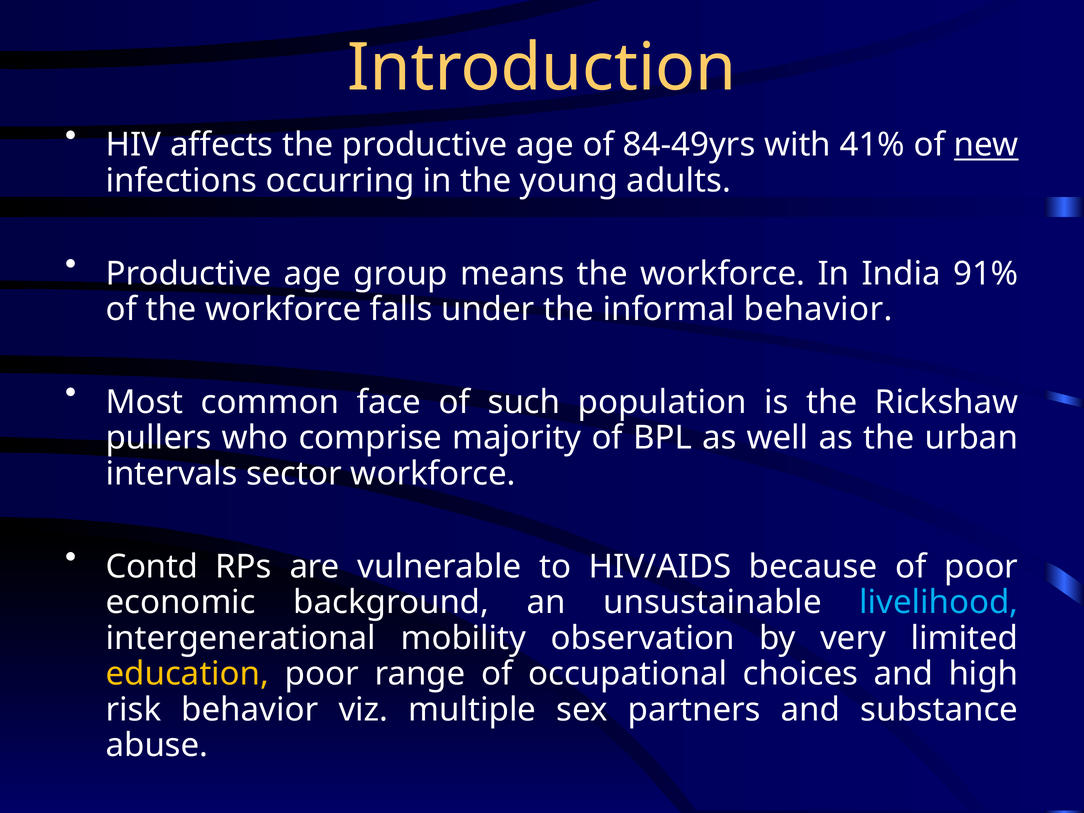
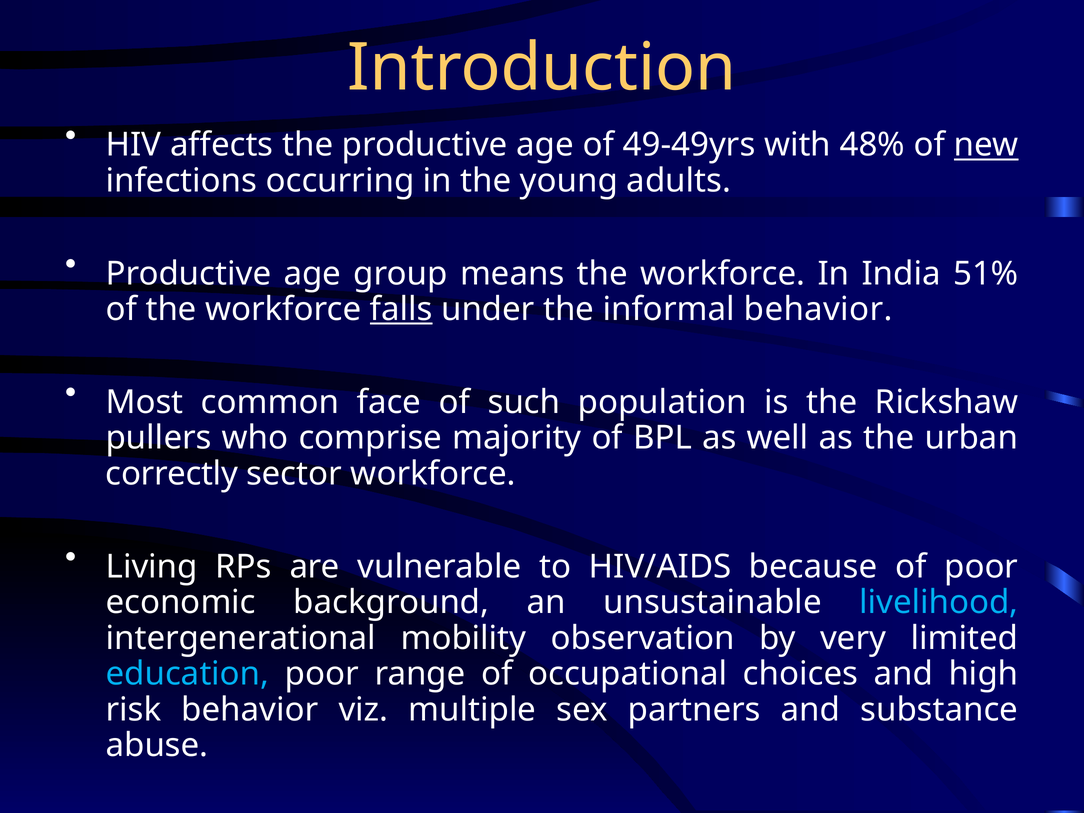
84-49yrs: 84-49yrs -> 49-49yrs (689, 145)
41%: 41% -> 48% (872, 145)
91%: 91% -> 51% (986, 274)
falls underline: none -> present (401, 309)
intervals: intervals -> correctly (172, 474)
Contd: Contd -> Living (152, 567)
education colour: yellow -> light blue (187, 674)
